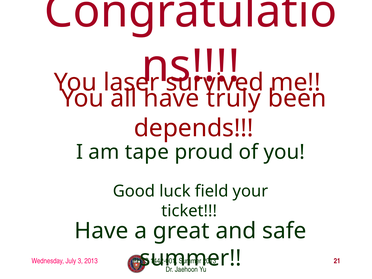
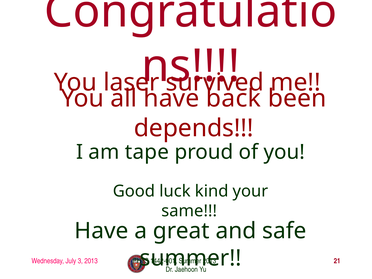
truly: truly -> back (233, 98)
field: field -> kind (212, 191)
ticket: ticket -> same (189, 211)
